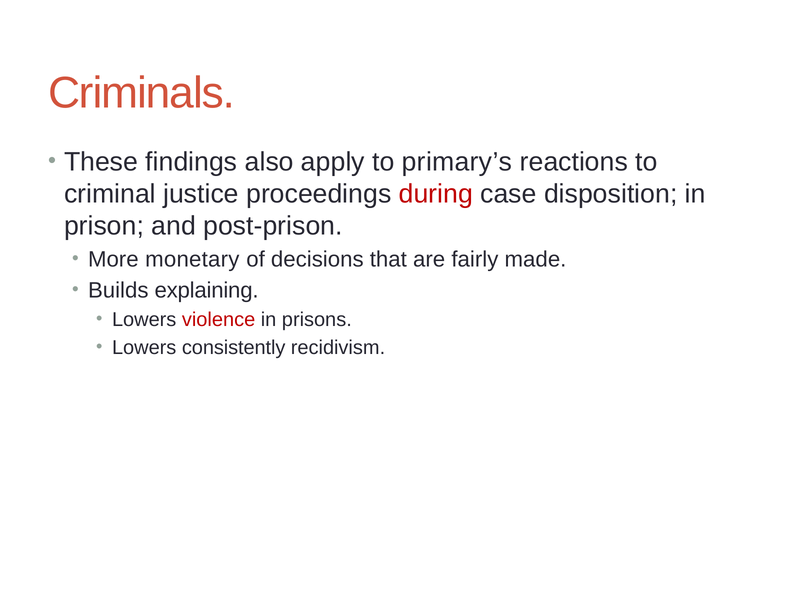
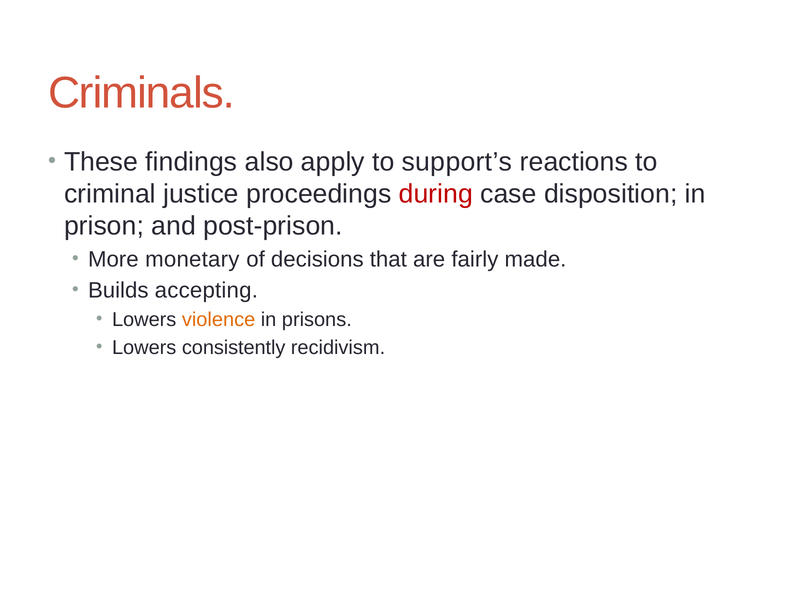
primary’s: primary’s -> support’s (457, 162)
explaining: explaining -> accepting (206, 290)
violence colour: red -> orange (219, 320)
